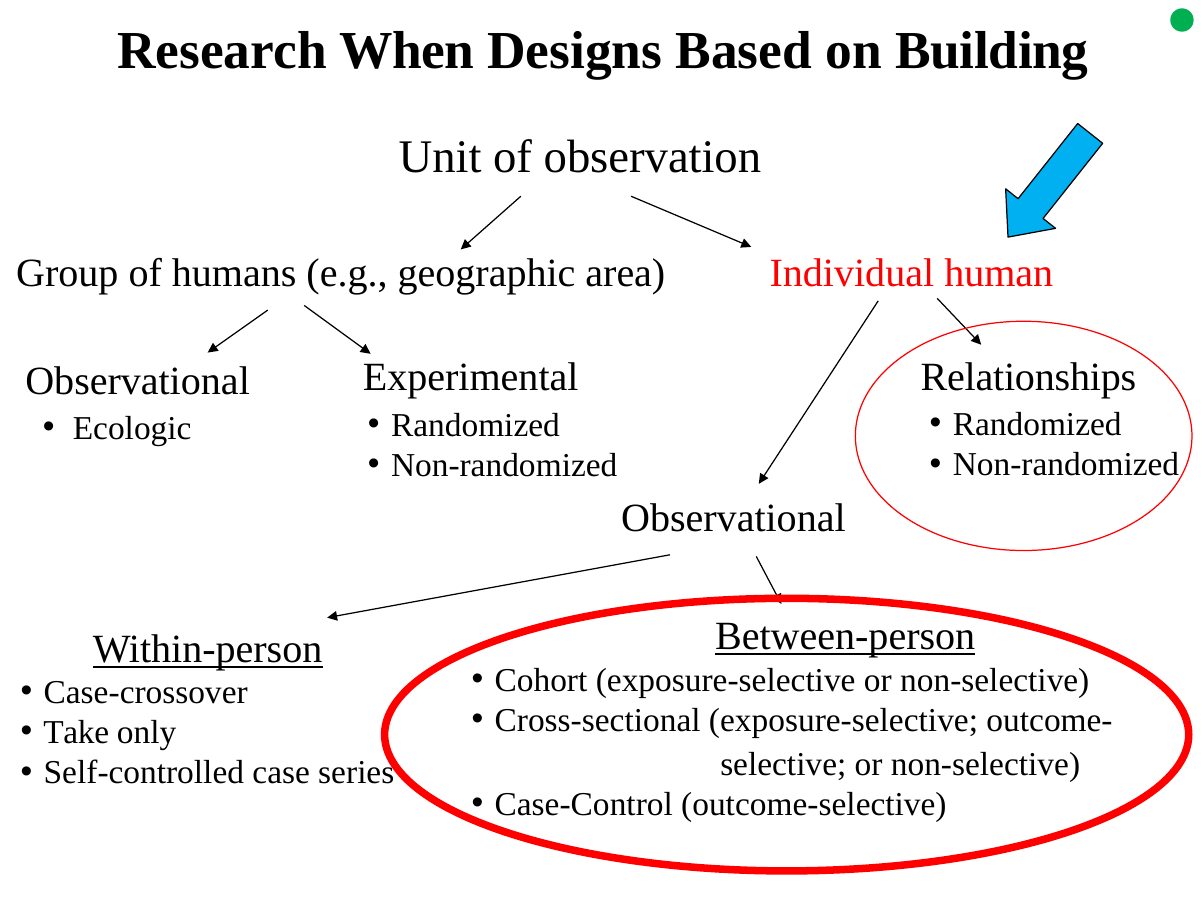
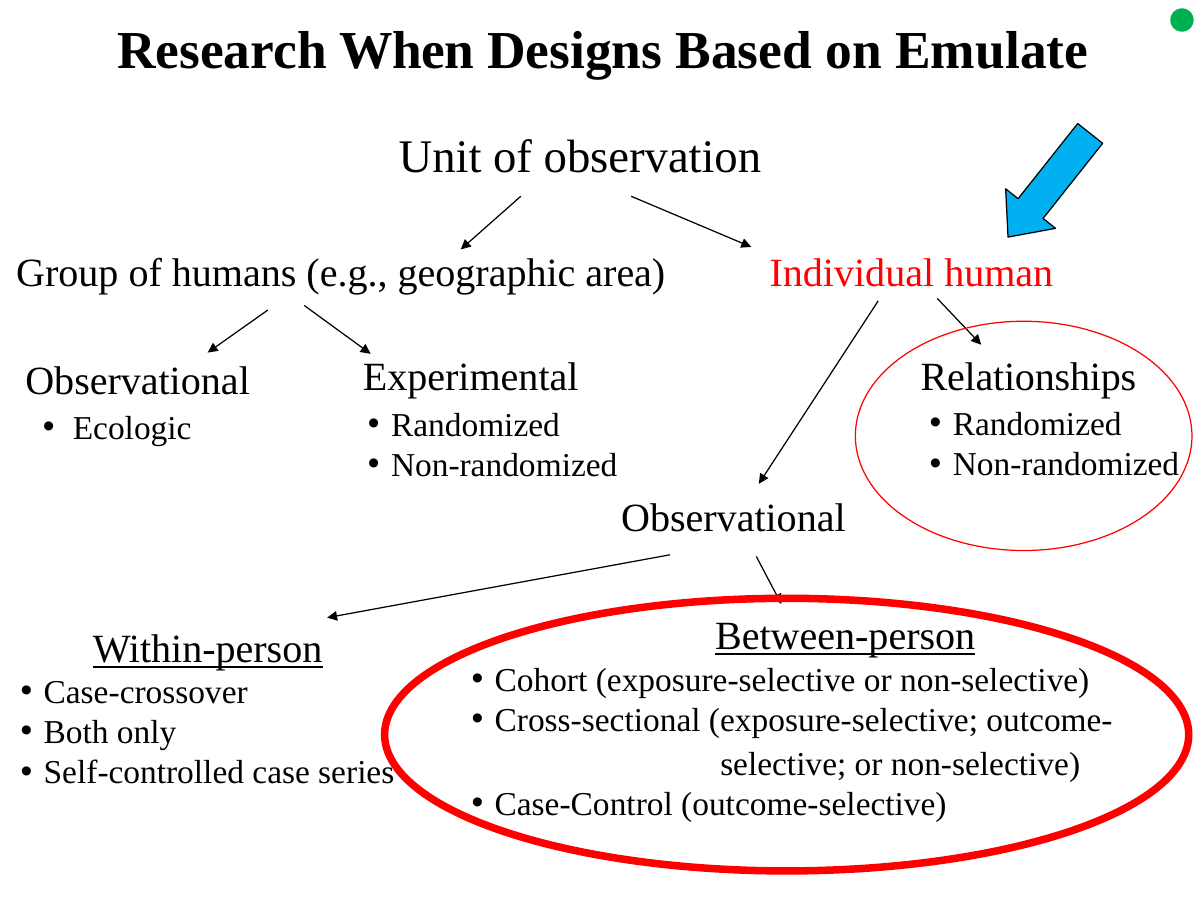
Building: Building -> Emulate (992, 50)
Take: Take -> Both (76, 733)
